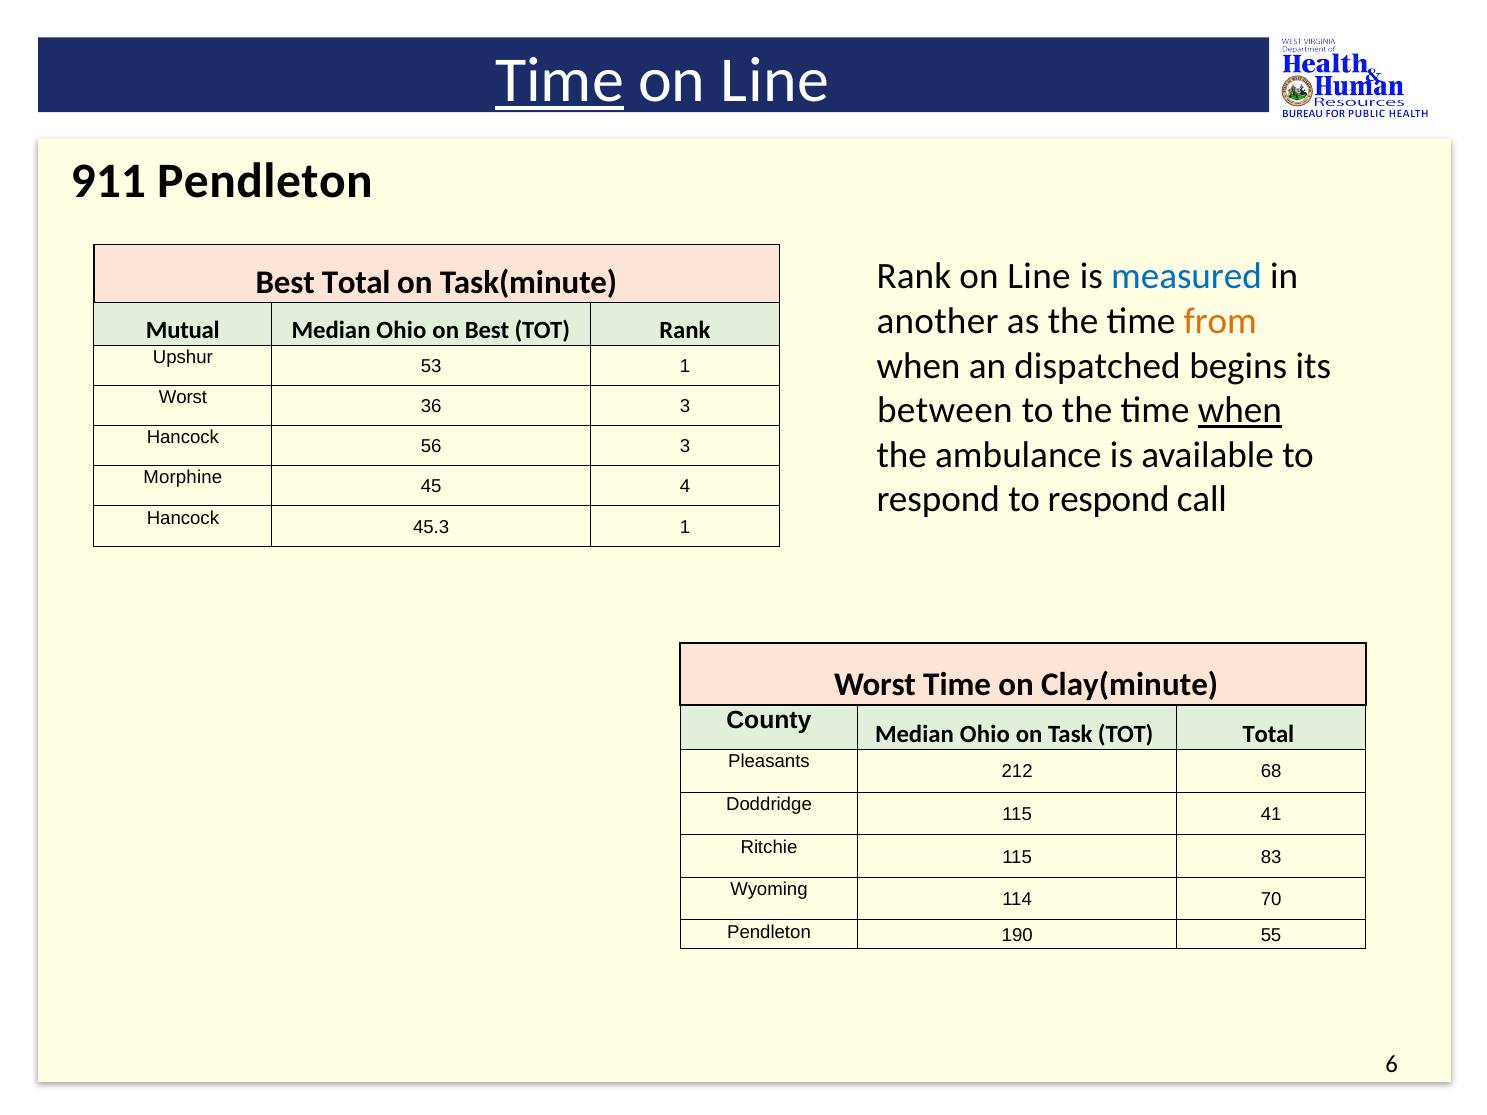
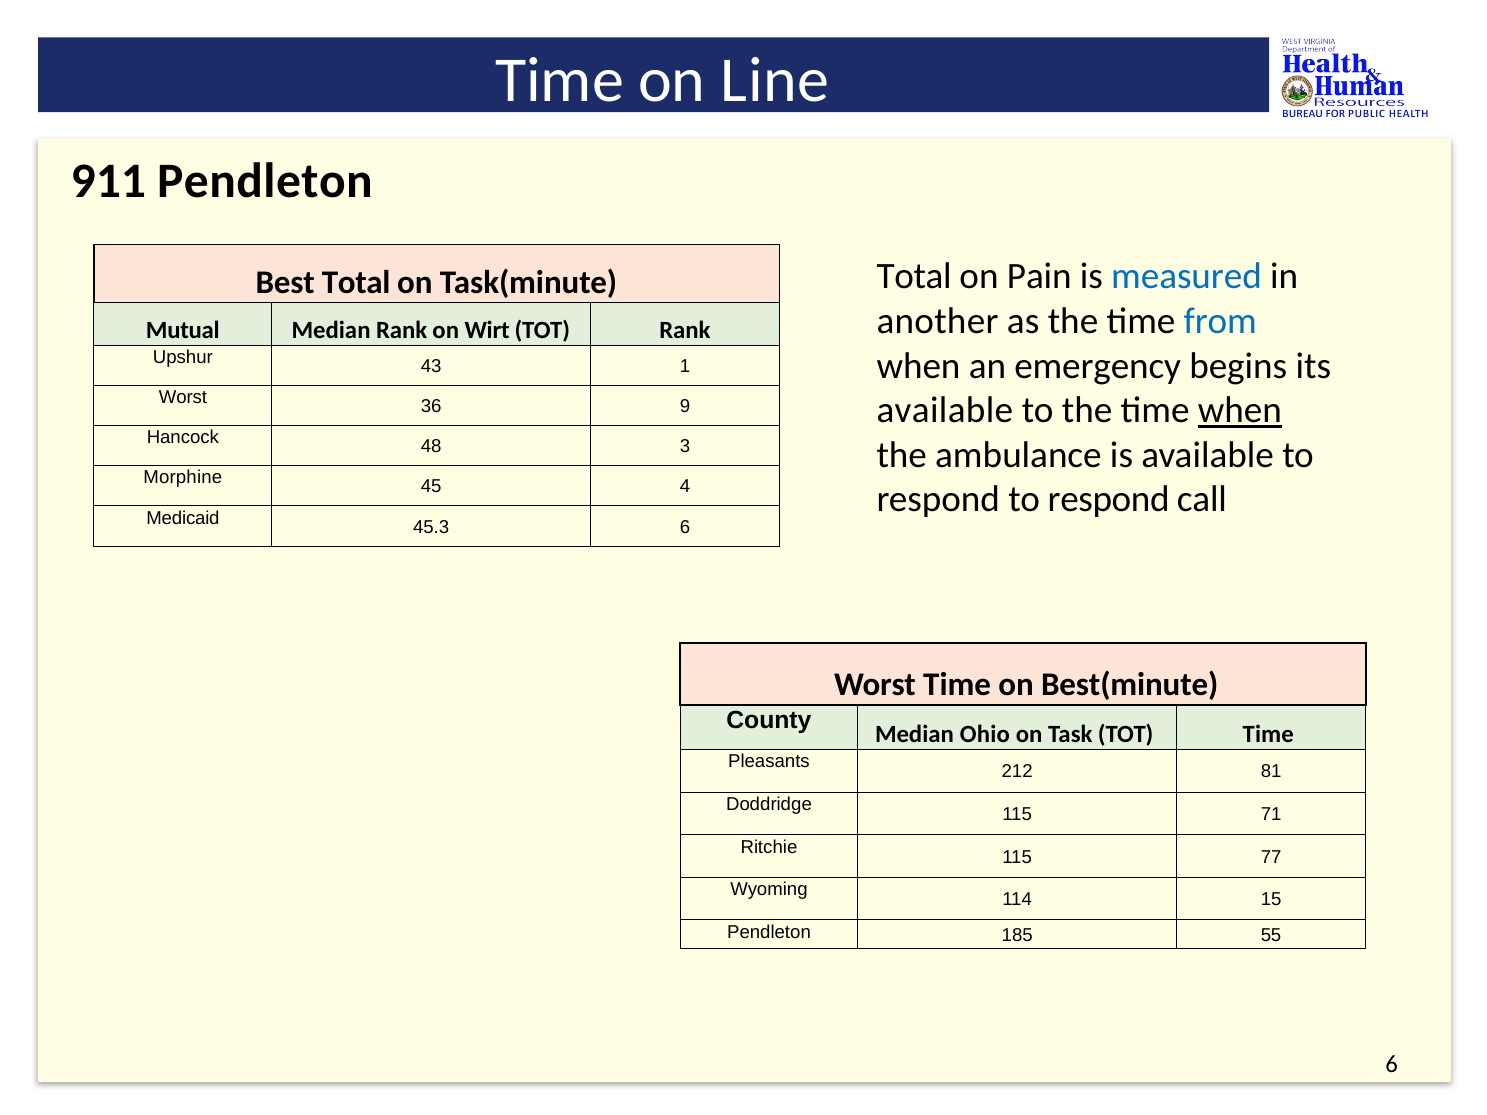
Time underline: present -> none (559, 80)
Rank: Rank -> Total (914, 277)
Line: Line -> Pain (1039, 277)
from colour: orange -> blue (1220, 321)
Ohio: Ohio -> Rank (402, 330)
on Best: Best -> Wirt (487, 330)
53: 53 -> 43 (431, 366)
dispatched: dispatched -> emergency (1098, 366)
36 3: 3 -> 9 (685, 406)
between: between -> available (945, 411)
56: 56 -> 48 (431, 447)
Hancock: Hancock -> Medicaid (183, 518)
45.3 1: 1 -> 6 (685, 527)
Clay(minute: Clay(minute -> Best(minute (1130, 685)
TOT Total: Total -> Time (1268, 735)
68: 68 -> 81 (1271, 772)
41: 41 -> 71 (1271, 815)
83: 83 -> 77 (1271, 857)
70: 70 -> 15 (1271, 900)
190: 190 -> 185 (1017, 936)
